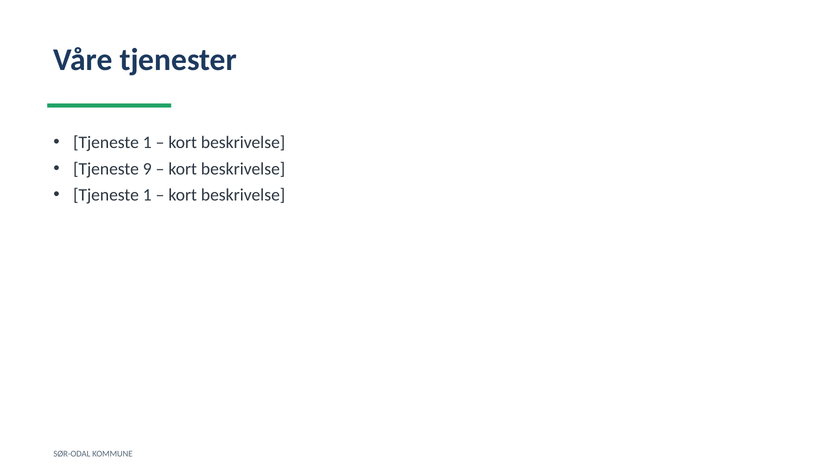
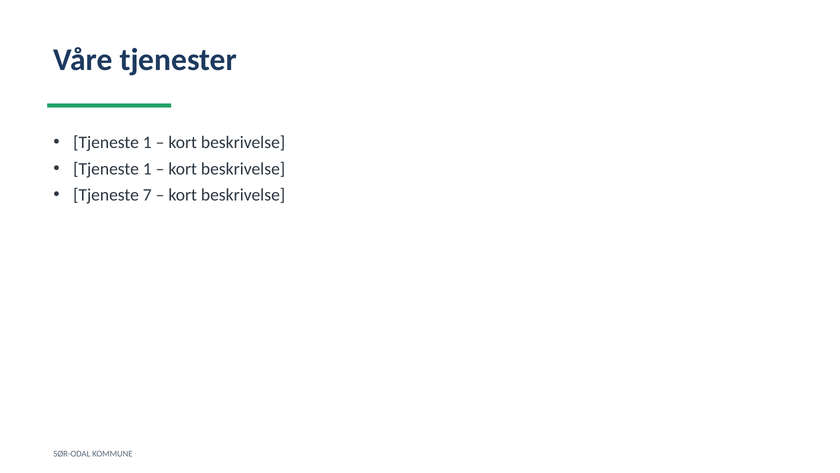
9: 9 -> 1 (147, 169)
1: 1 -> 7 (147, 195)
